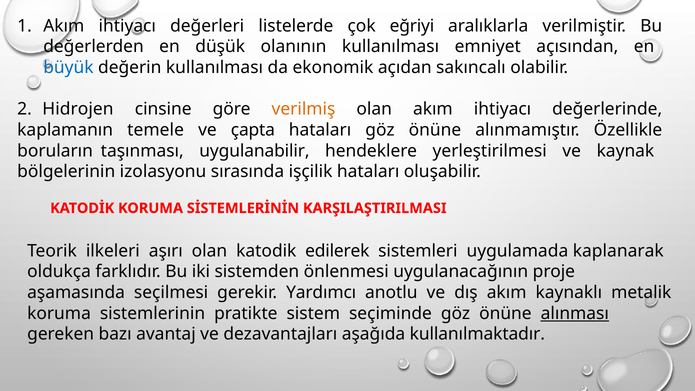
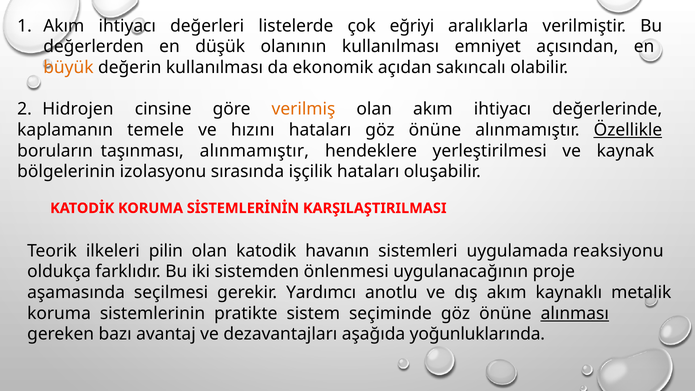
büyük colour: blue -> orange (68, 67)
çapta: çapta -> hızını (253, 130)
Özellikle underline: none -> present (628, 130)
taşınması uygulanabilir: uygulanabilir -> alınmamıştır (254, 151)
aşırı: aşırı -> pilin (166, 251)
edilerek: edilerek -> havanın (337, 251)
kaplanarak: kaplanarak -> reaksiyonu (618, 251)
kullanılmaktadır: kullanılmaktadır -> yoğunluklarında (477, 334)
